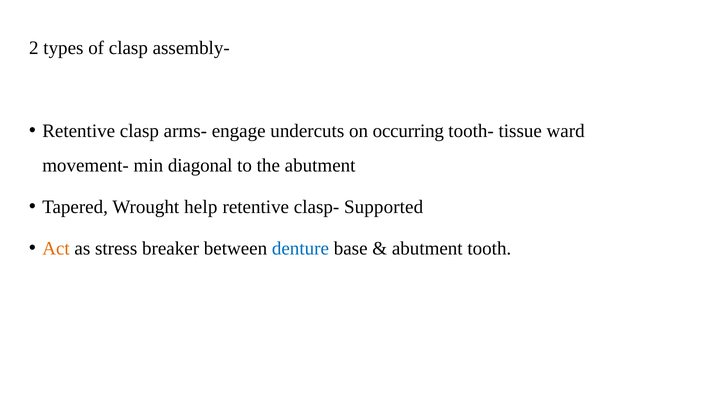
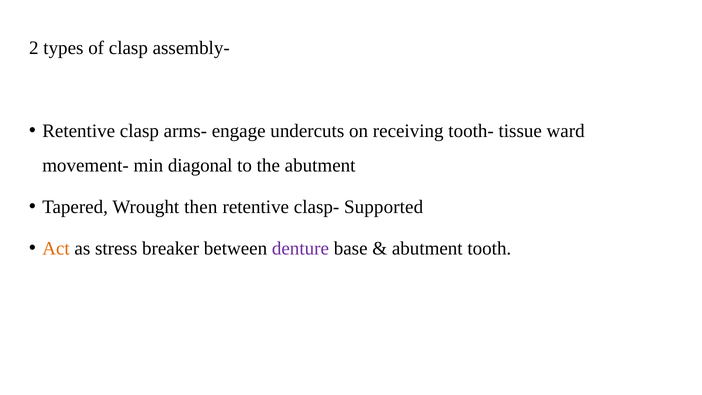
occurring: occurring -> receiving (408, 131)
help: help -> then (201, 207)
denture colour: blue -> purple (300, 249)
